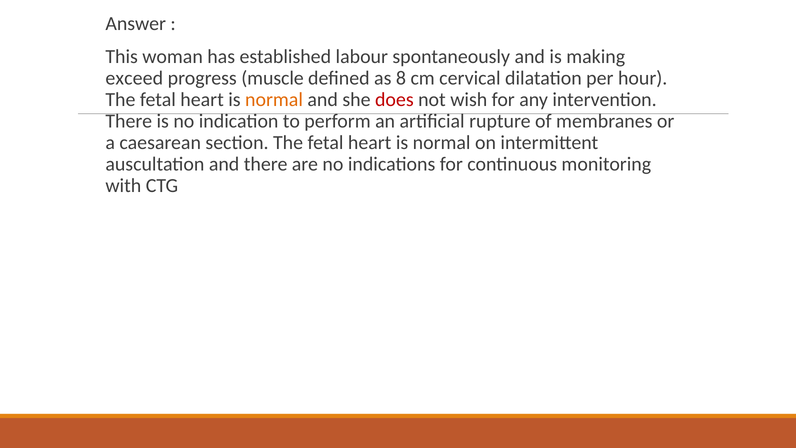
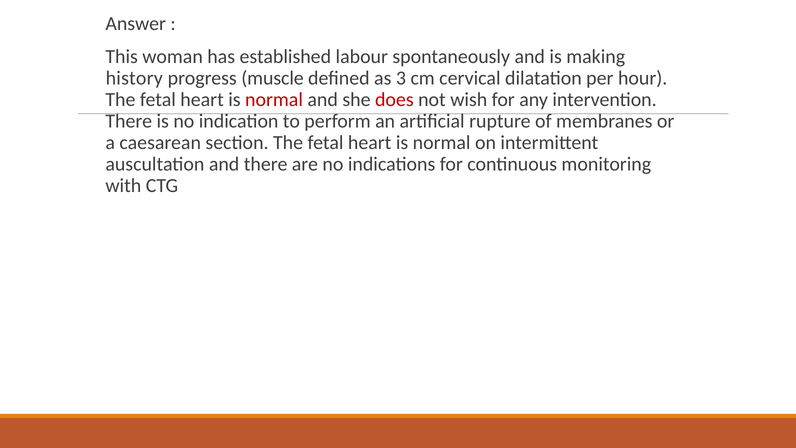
exceed: exceed -> history (134, 78)
8: 8 -> 3 (401, 78)
normal colour: orange -> red (274, 100)
